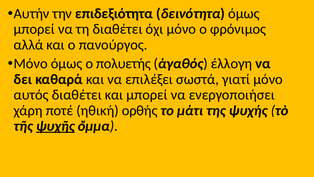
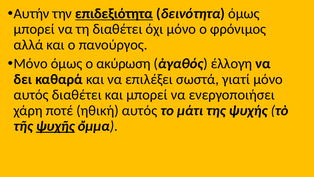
επιδεξιότητα underline: none -> present (114, 14)
πολυετής: πολυετής -> ακύρωση (123, 64)
ηθική ορθής: ορθής -> αυτός (140, 110)
